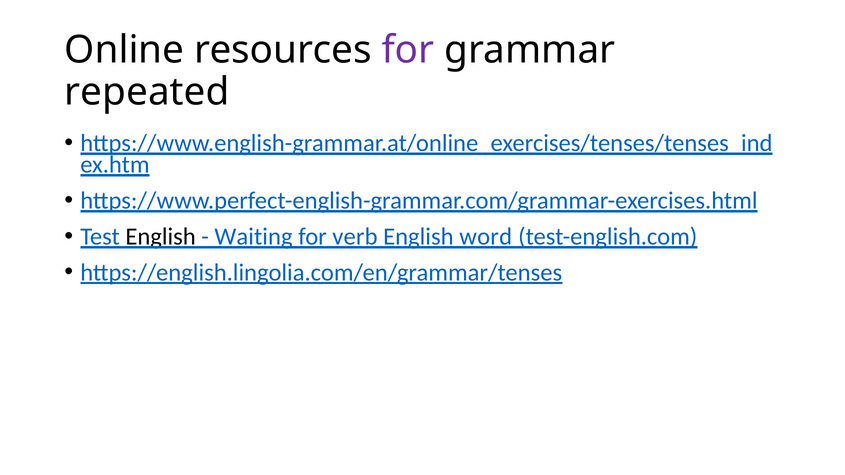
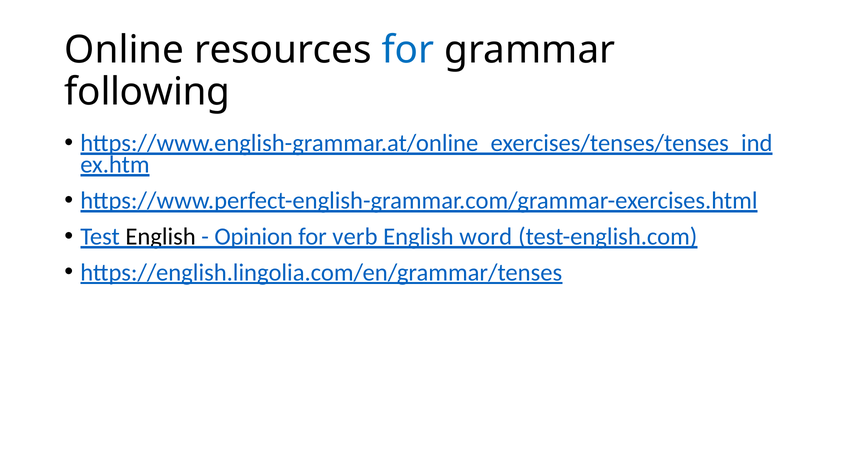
for colour: purple -> blue (408, 50)
repeated: repeated -> following (147, 92)
Waiting: Waiting -> Opinion (254, 237)
